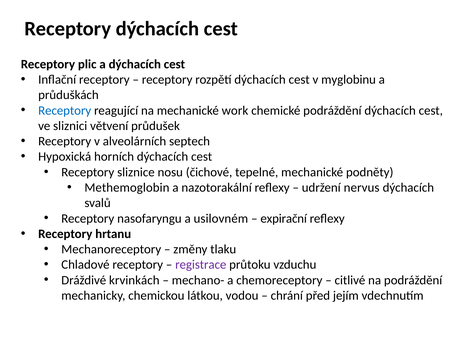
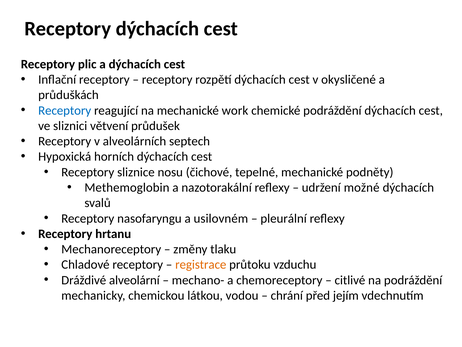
myglobinu: myglobinu -> okysličené (349, 79)
nervus: nervus -> možné (362, 187)
expirační: expirační -> pleurální (284, 218)
registrace colour: purple -> orange (201, 264)
krvinkách: krvinkách -> alveolární (134, 280)
